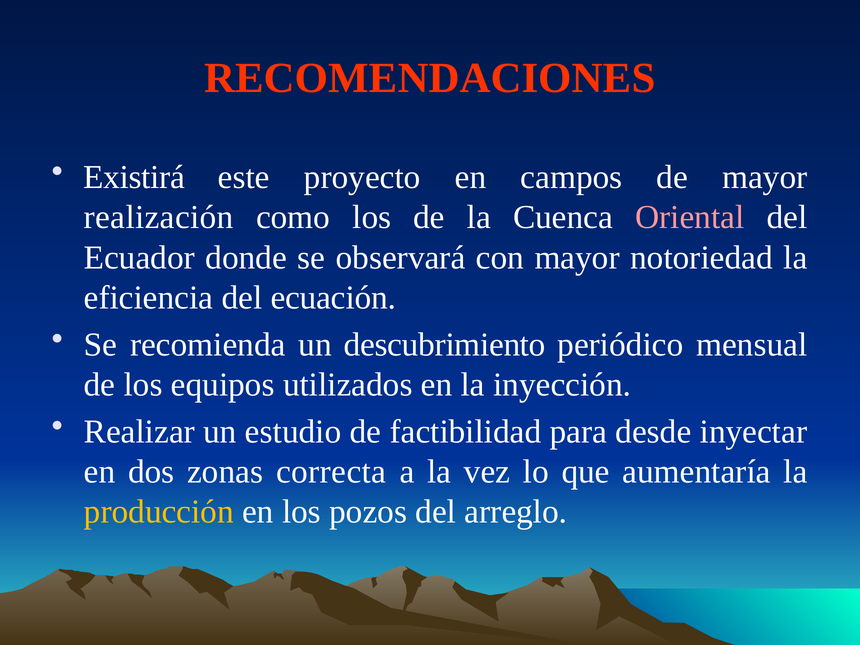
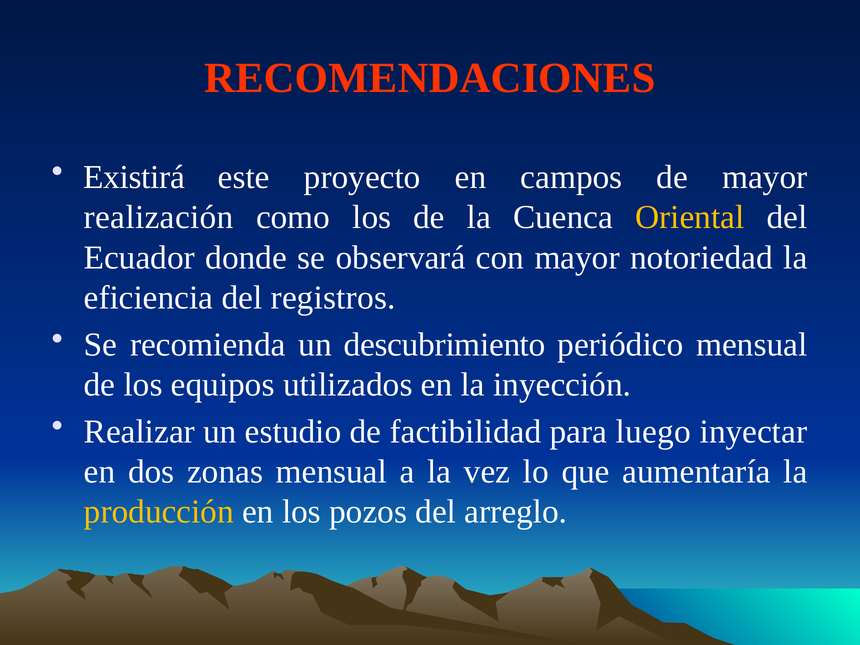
Oriental colour: pink -> yellow (690, 217)
ecuación: ecuación -> registros (333, 298)
desde: desde -> luego (653, 432)
zonas correcta: correcta -> mensual (331, 472)
